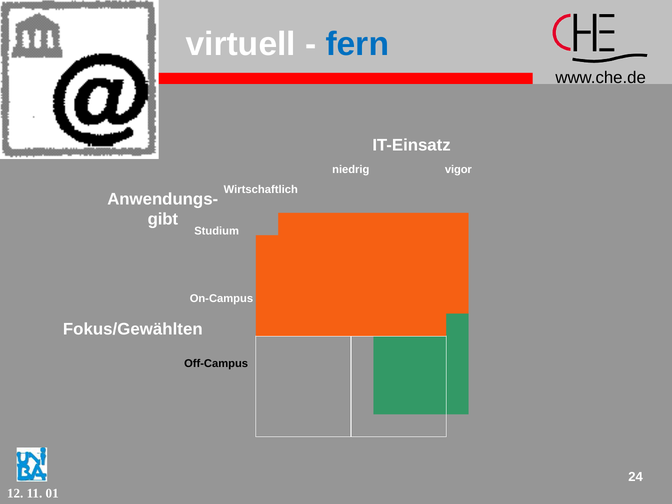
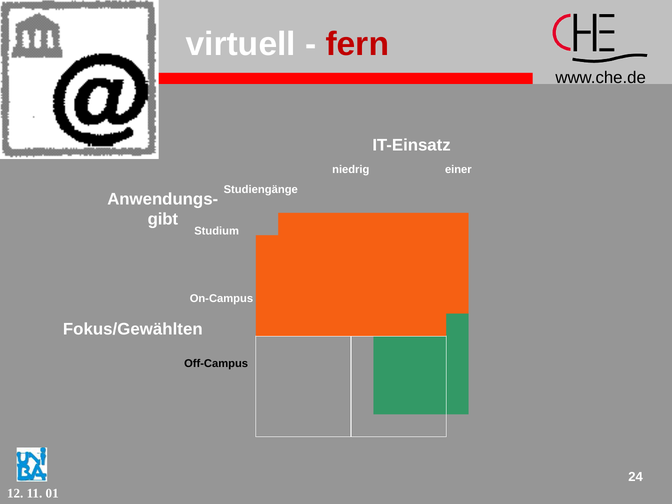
fern colour: blue -> red (357, 44)
vigor: vigor -> einer (458, 170)
Wirtschaftlich: Wirtschaftlich -> Studiengänge (261, 190)
